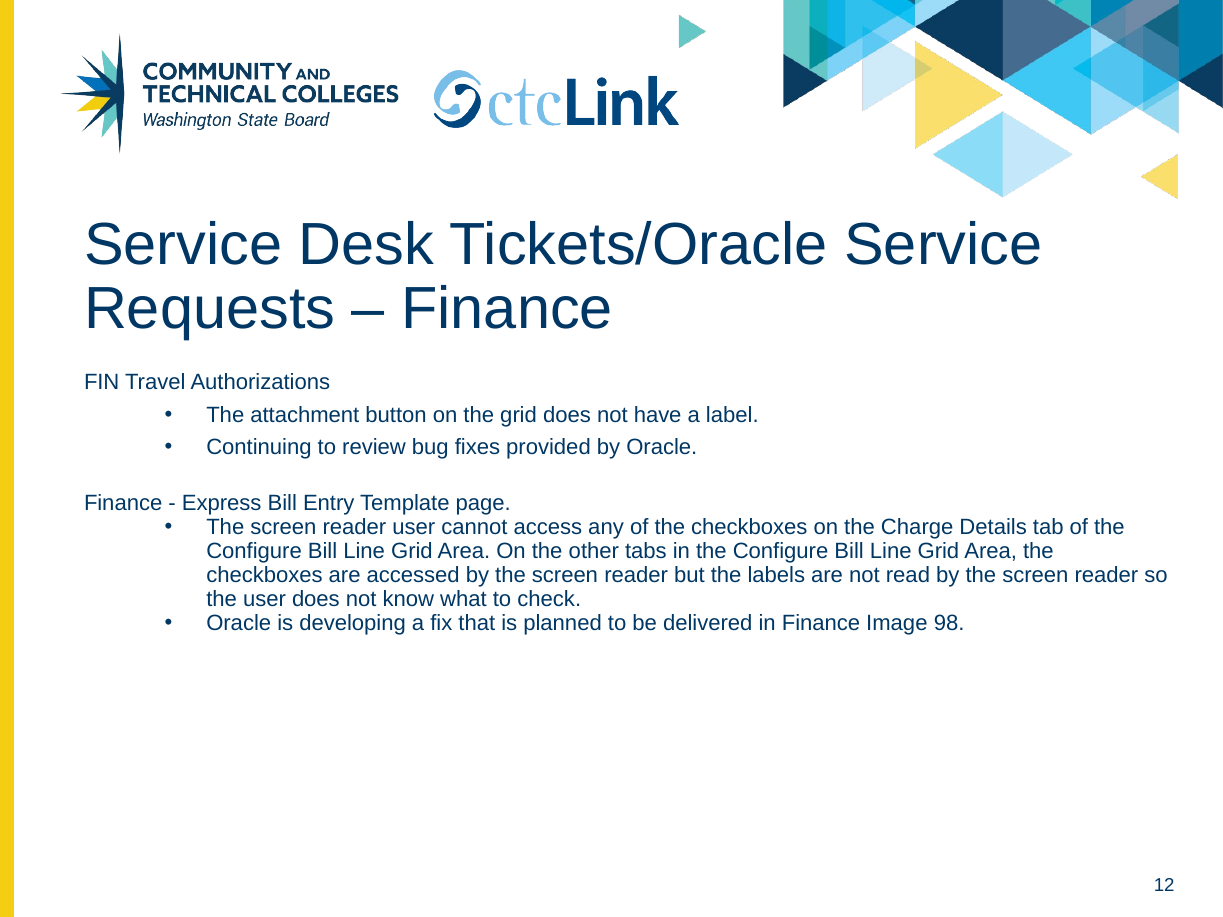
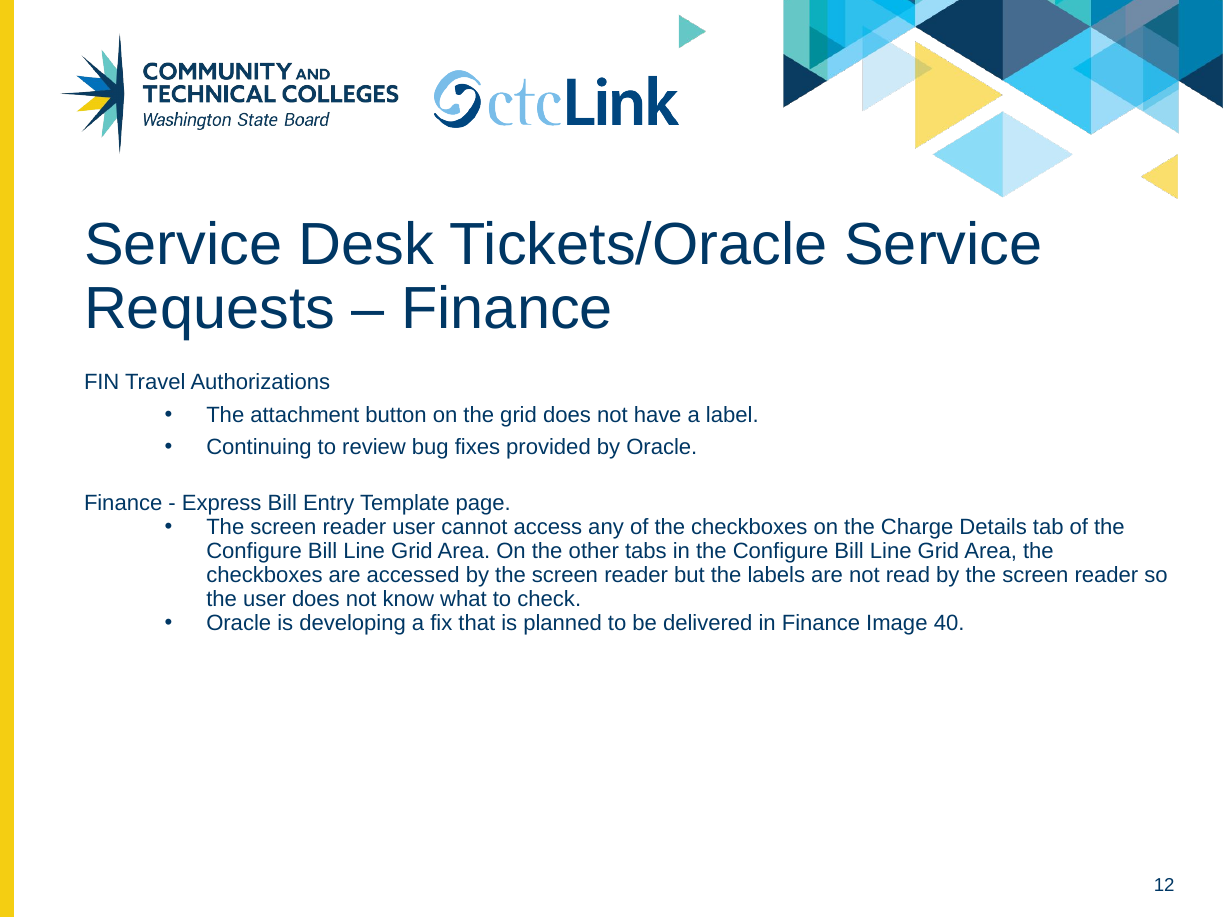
98: 98 -> 40 (949, 623)
